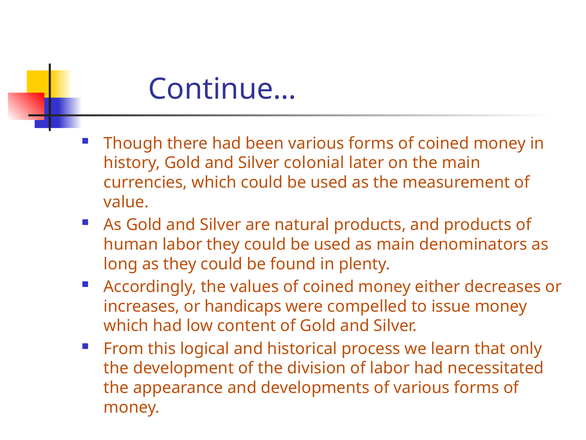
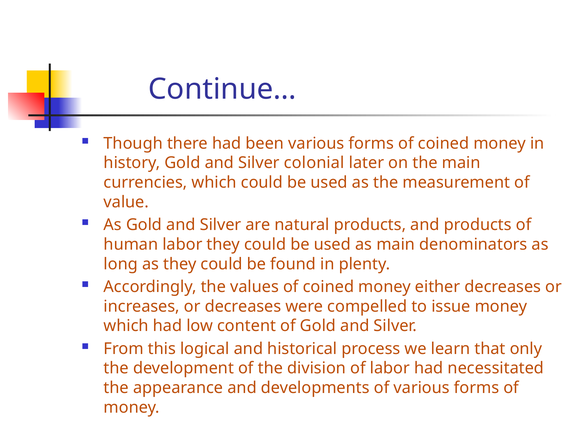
or handicaps: handicaps -> decreases (243, 306)
